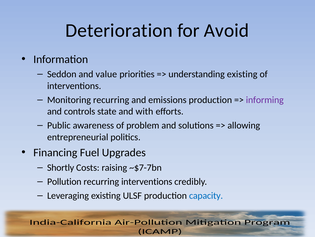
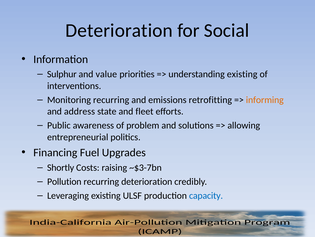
Avoid: Avoid -> Social (227, 30)
Seddon: Seddon -> Sulphur (62, 74)
emissions production: production -> retrofitting (210, 100)
informing colour: purple -> orange (265, 100)
controls: controls -> address (79, 111)
with: with -> fleet (144, 111)
~$7-7bn: ~$7-7bn -> ~$3-7bn (146, 167)
recurring interventions: interventions -> deterioration (147, 181)
